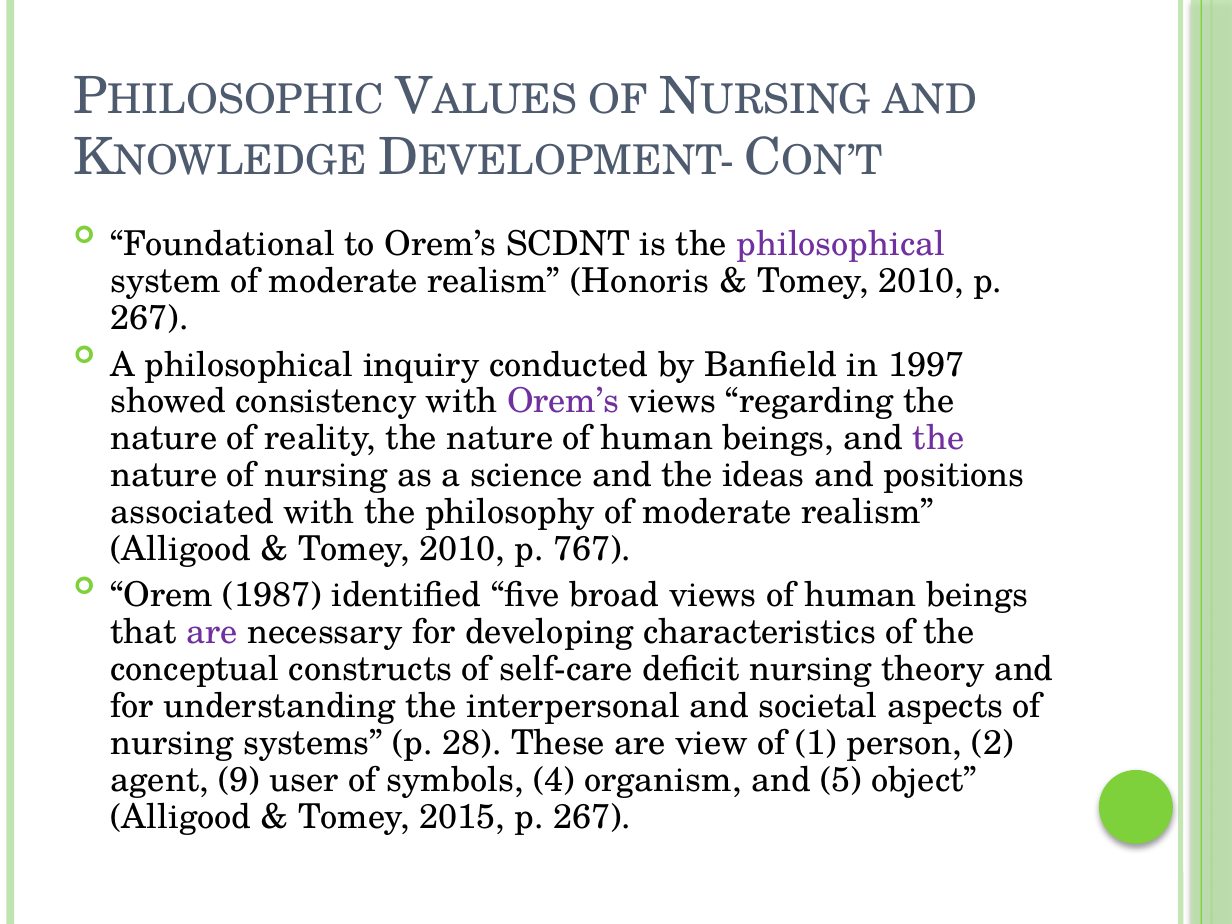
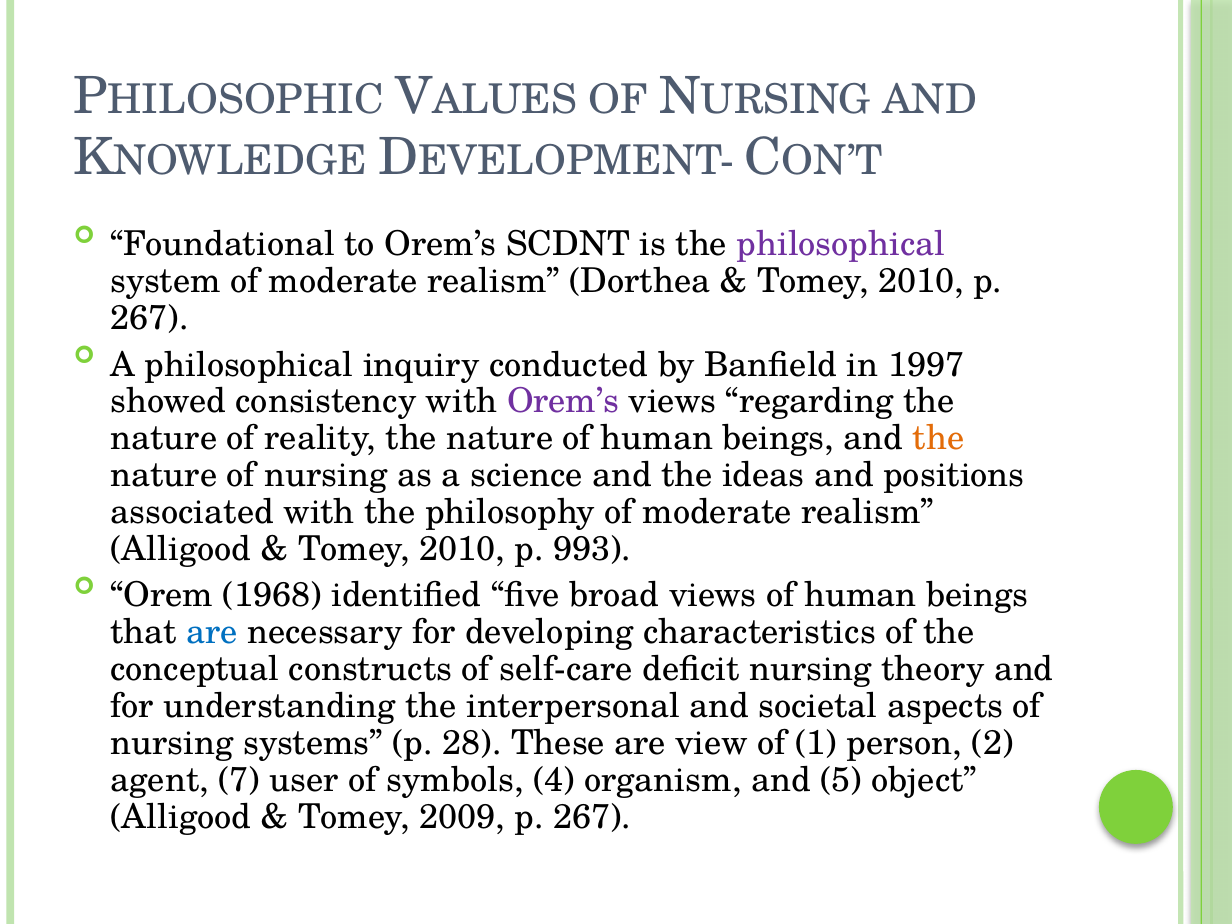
Honoris: Honoris -> Dorthea (640, 282)
the colour: purple -> orange (939, 439)
767: 767 -> 993 (592, 550)
1987: 1987 -> 1968 (272, 596)
are colour: purple -> blue (212, 633)
9: 9 -> 7 (239, 780)
2015: 2015 -> 2009 (462, 817)
